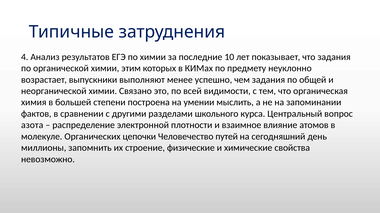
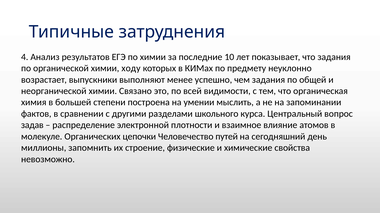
этим: этим -> ходу (131, 69)
азота: азота -> задав (32, 126)
